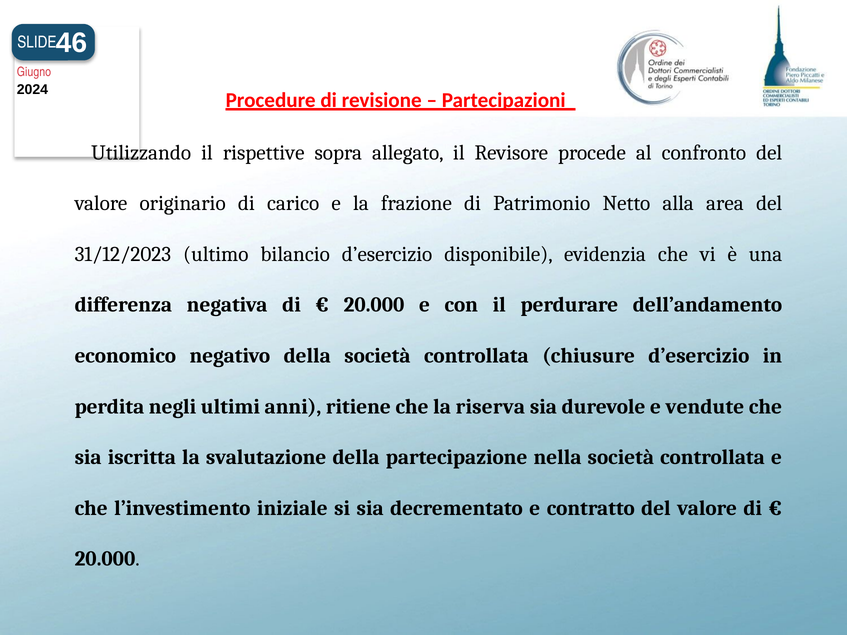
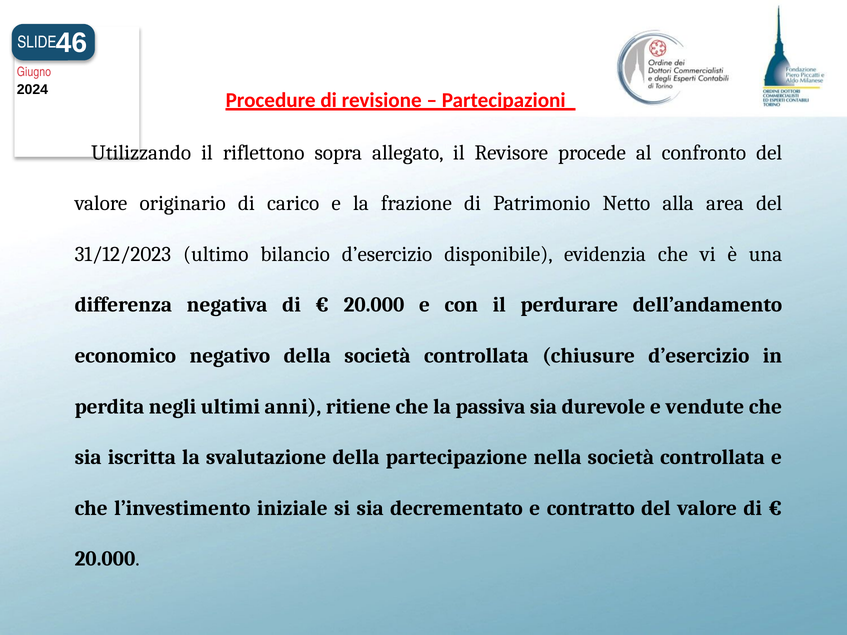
rispettive: rispettive -> riflettono (264, 153)
riserva: riserva -> passiva (491, 407)
